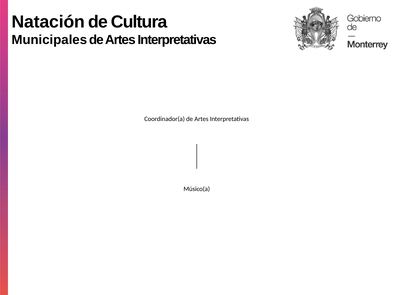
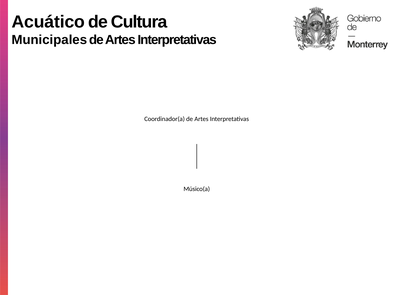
Natación: Natación -> Acuático (48, 22)
